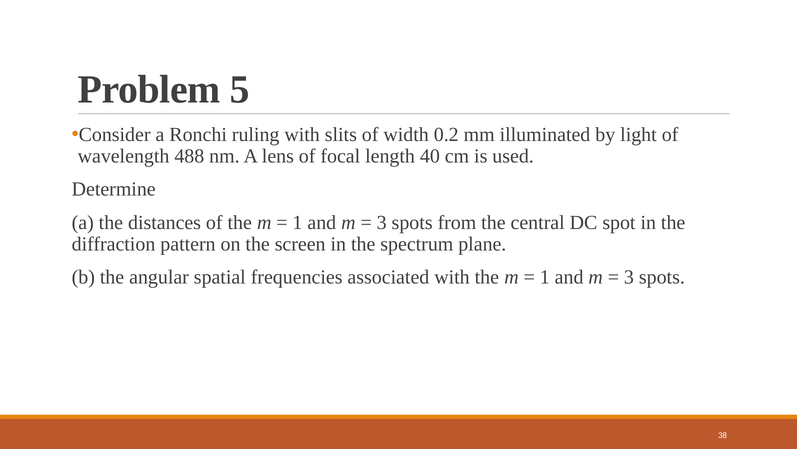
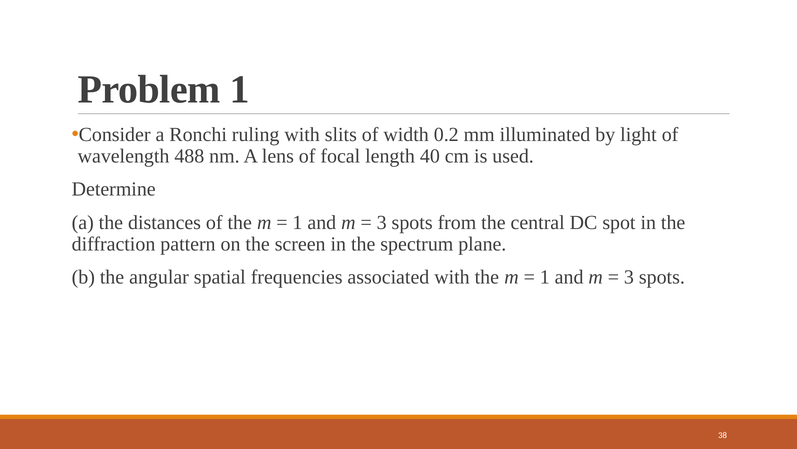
Problem 5: 5 -> 1 (239, 89)
